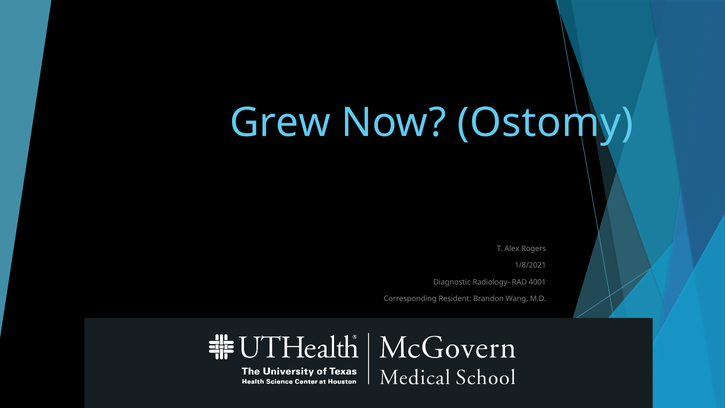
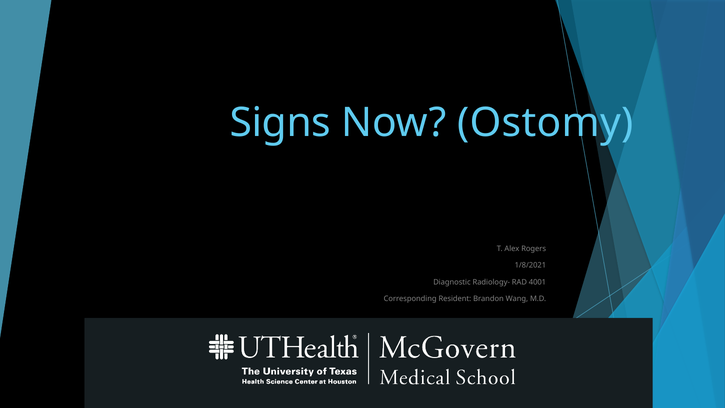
Grew: Grew -> Signs (280, 123)
